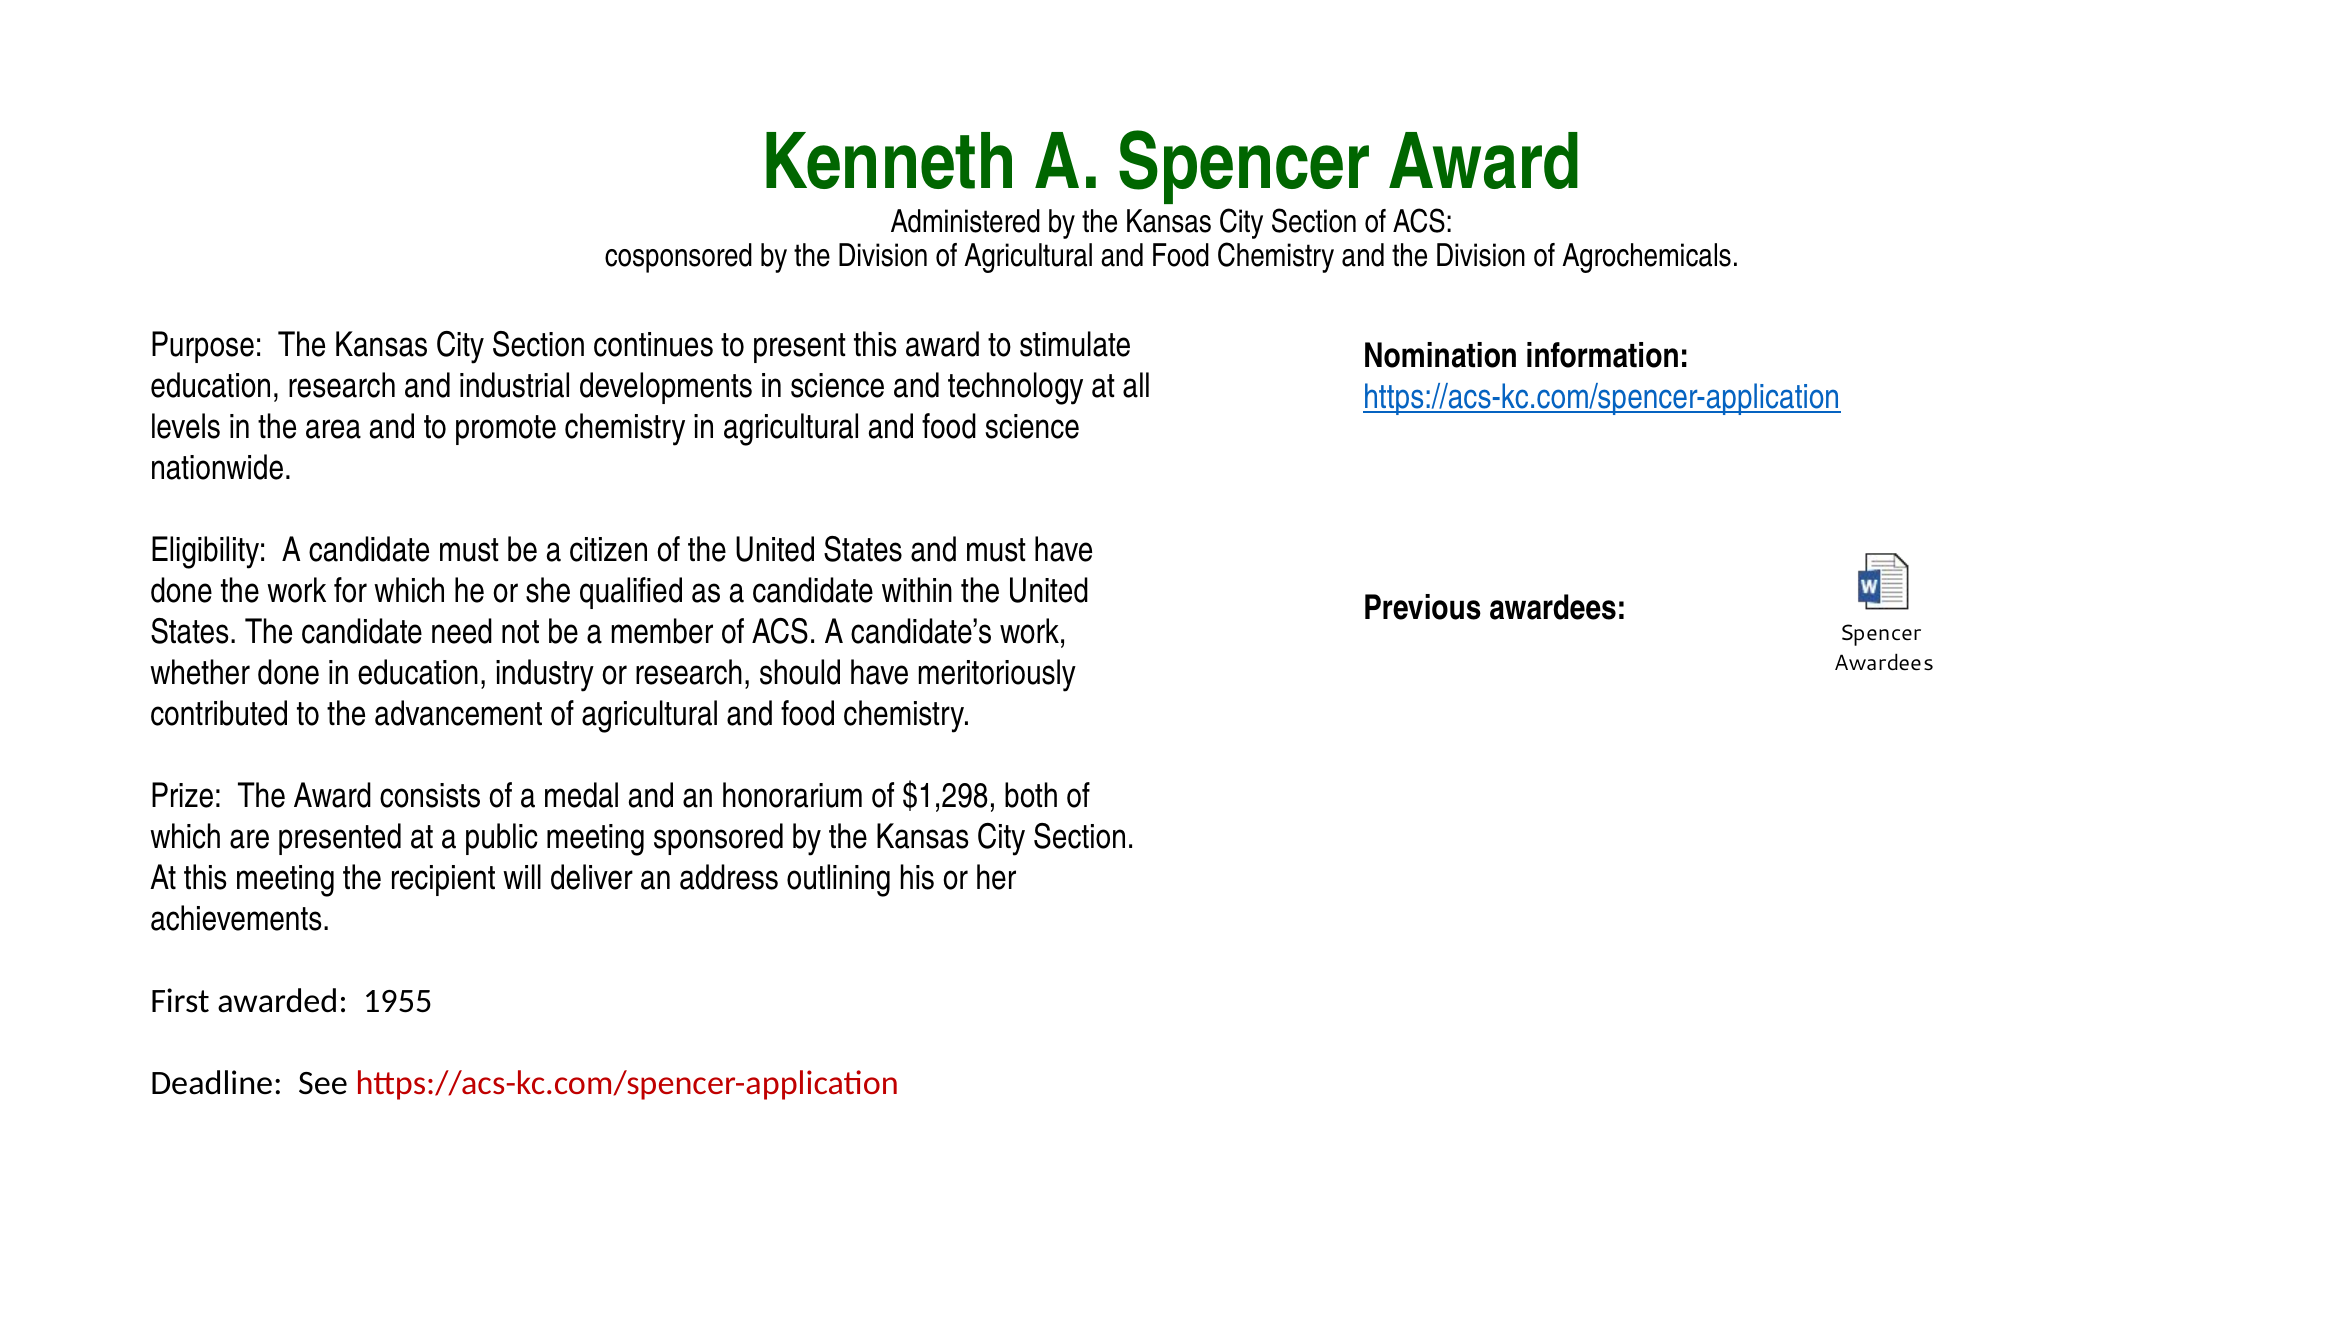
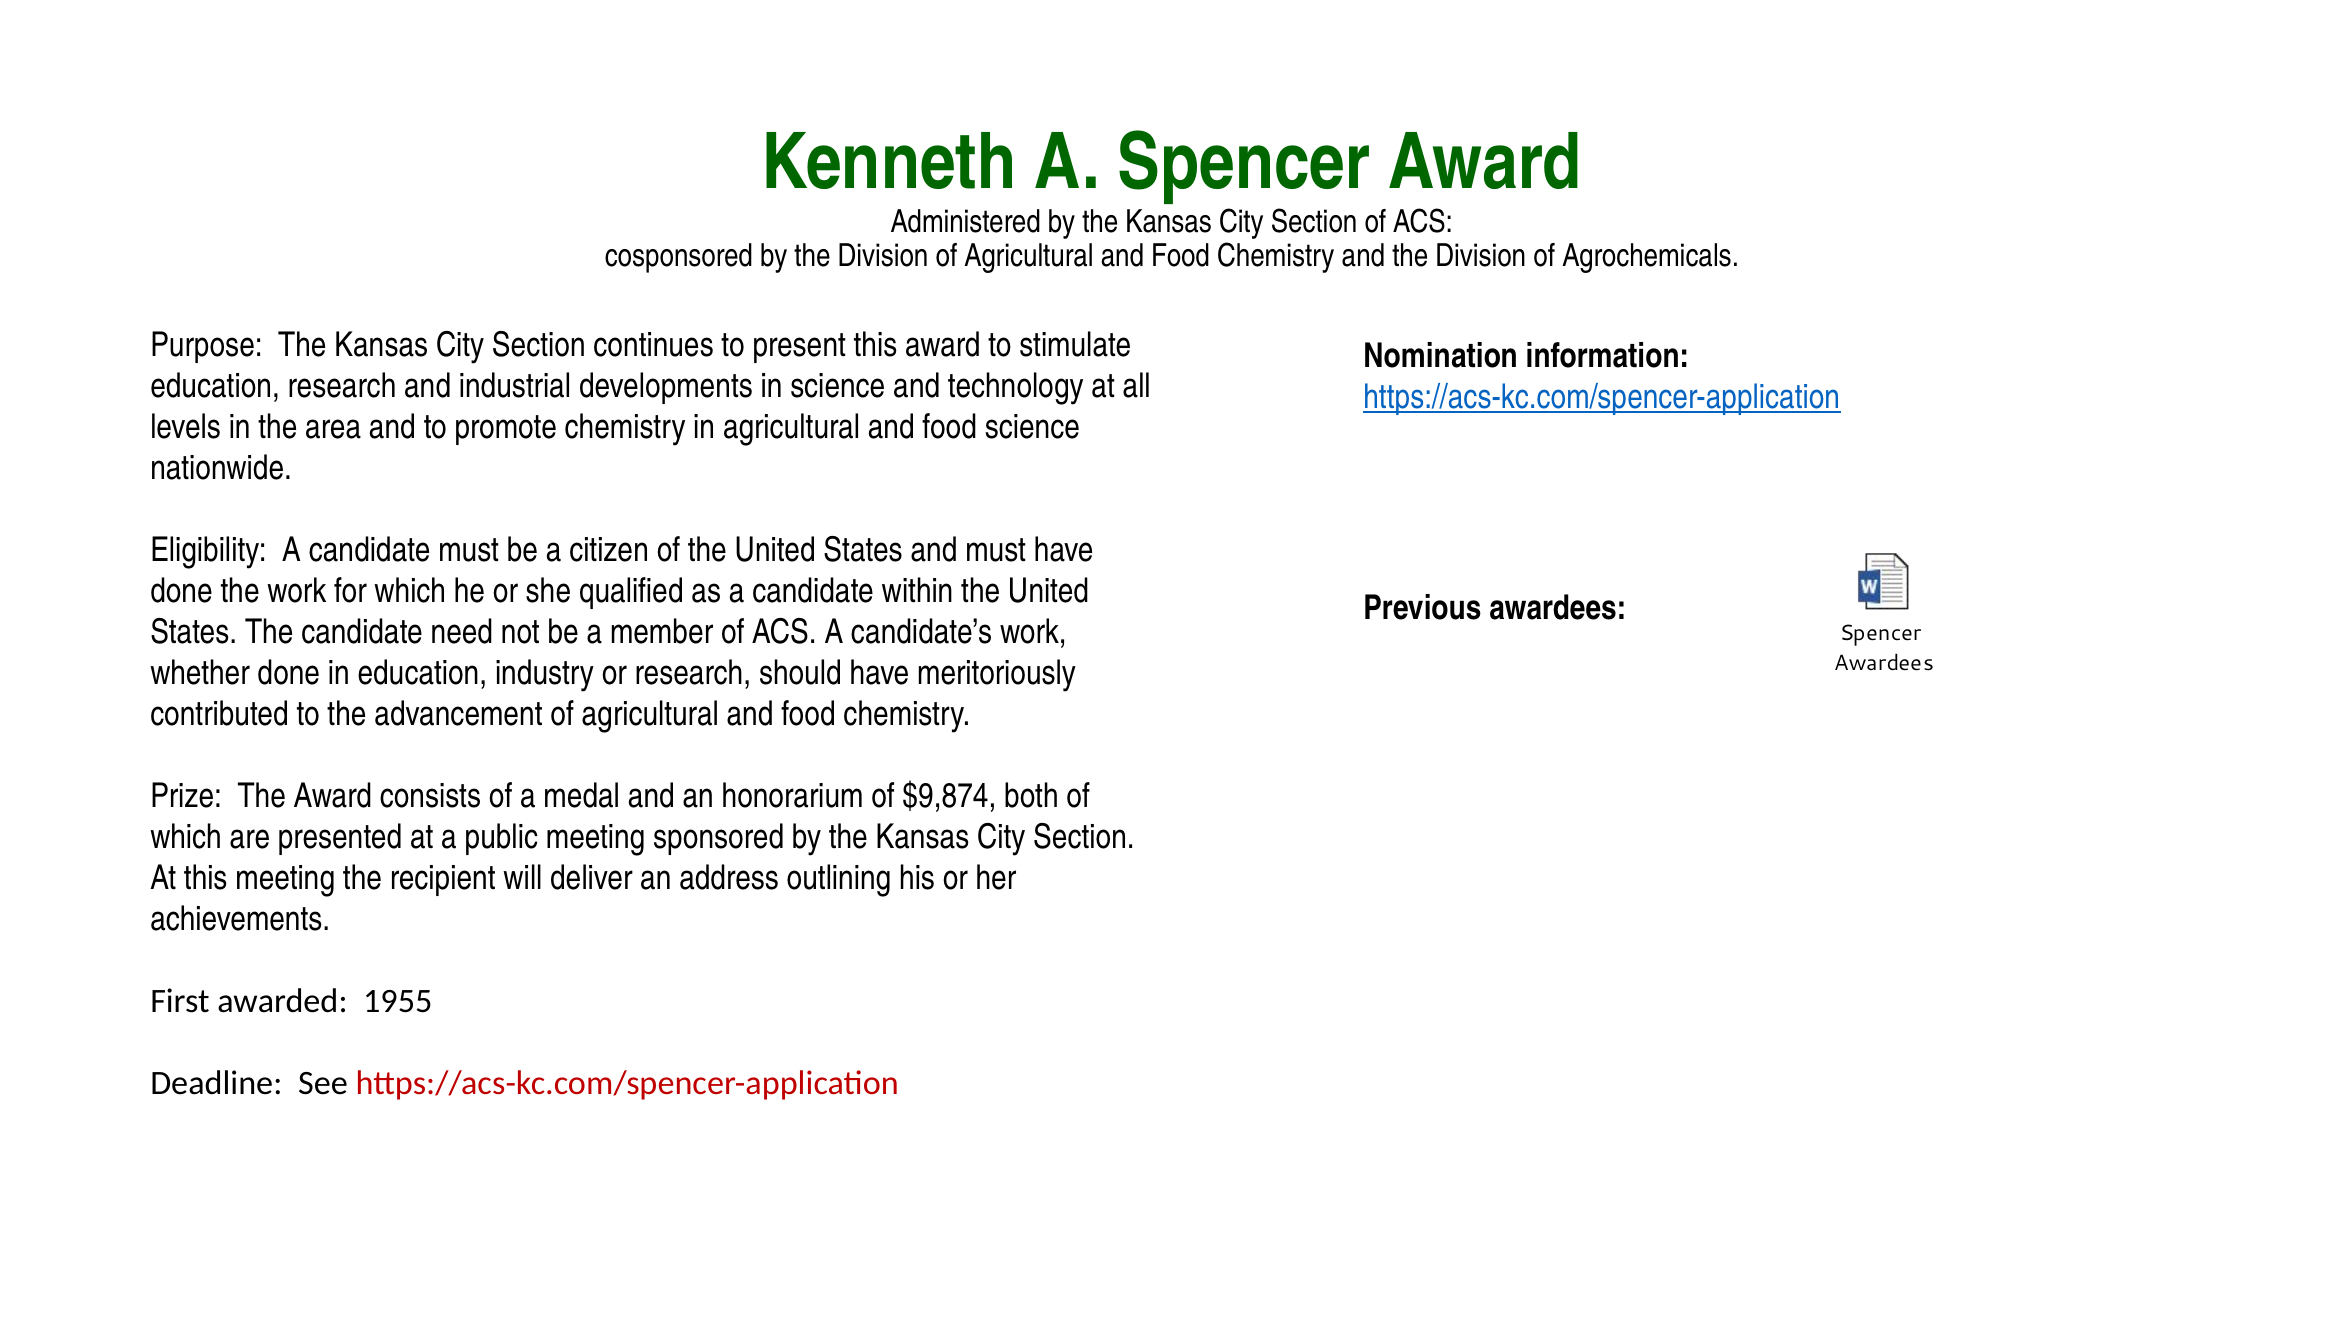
$1,298: $1,298 -> $9,874 (949, 797)
